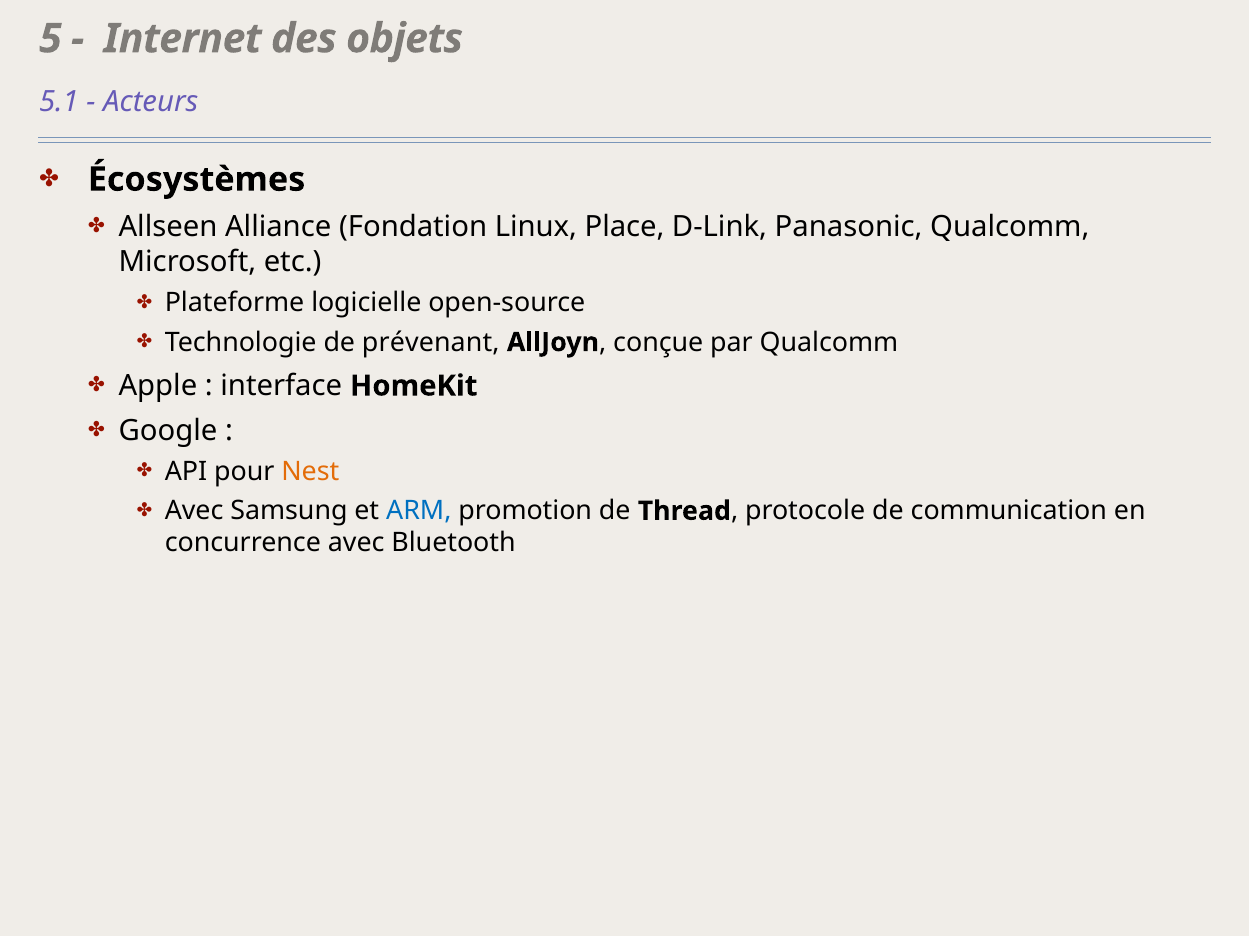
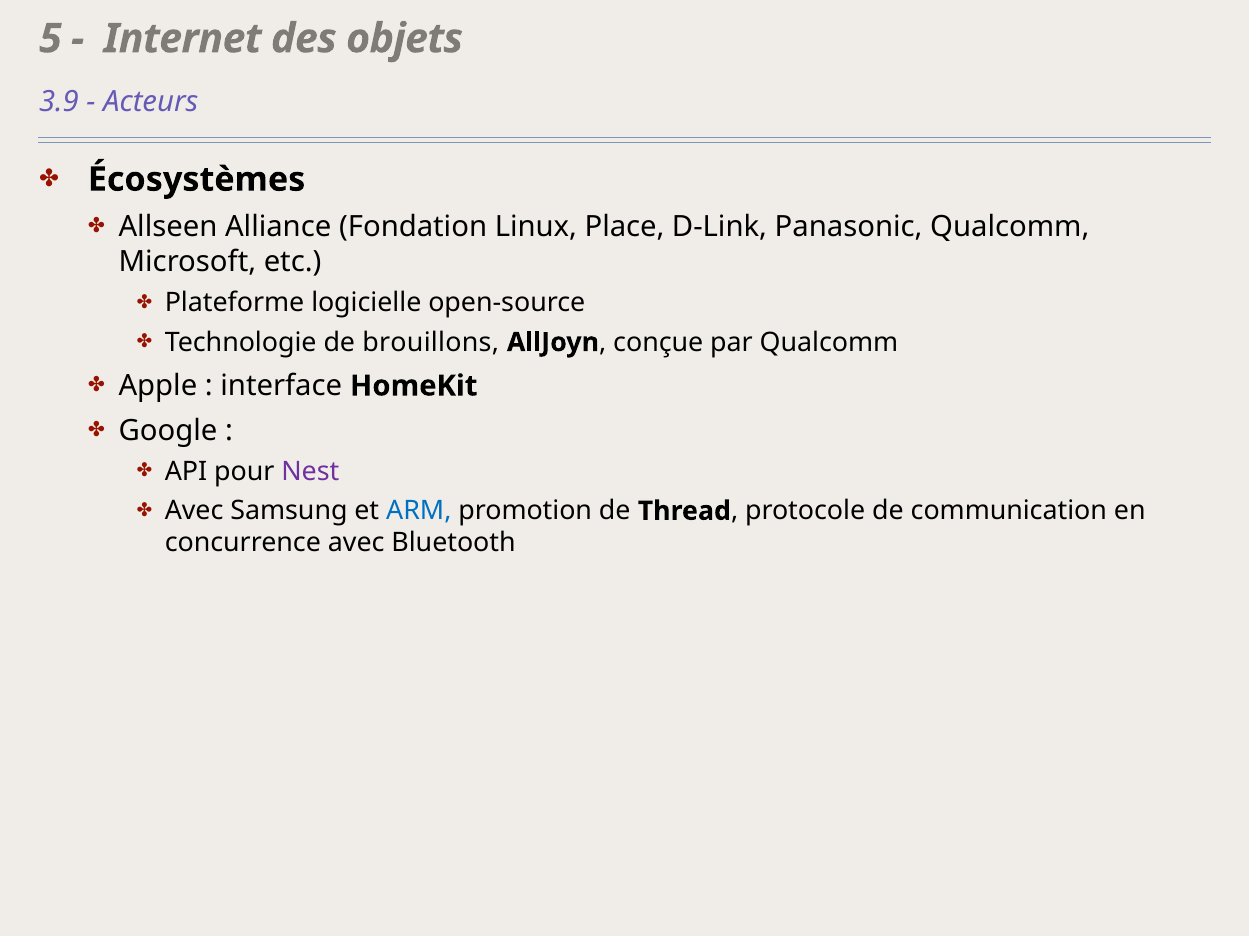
5.1: 5.1 -> 3.9 (59, 102)
prévenant: prévenant -> brouillons (431, 343)
Nest colour: orange -> purple (310, 472)
